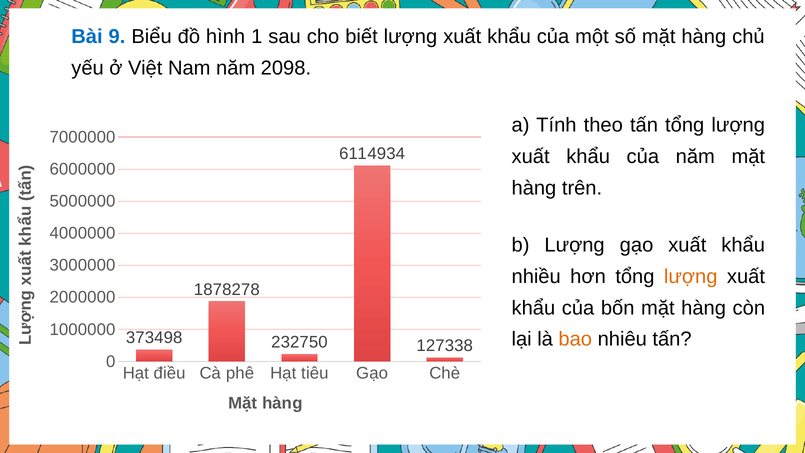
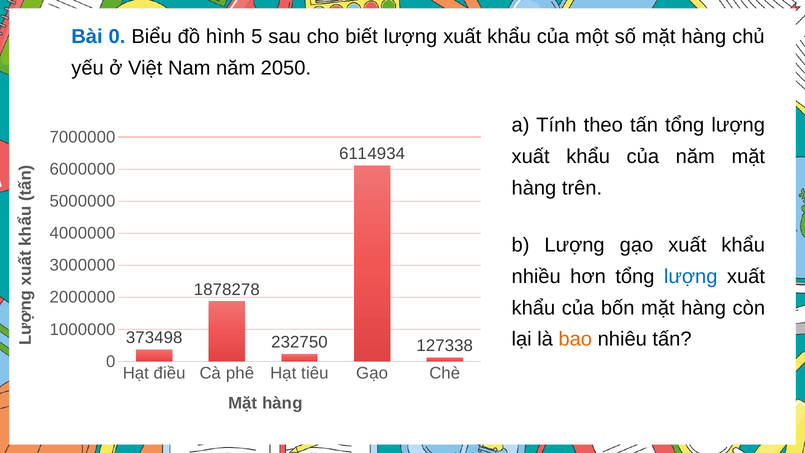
Bài 9: 9 -> 0 (117, 37)
1: 1 -> 5 (257, 37)
2098: 2098 -> 2050 (286, 68)
lượng colour: orange -> blue (691, 276)
